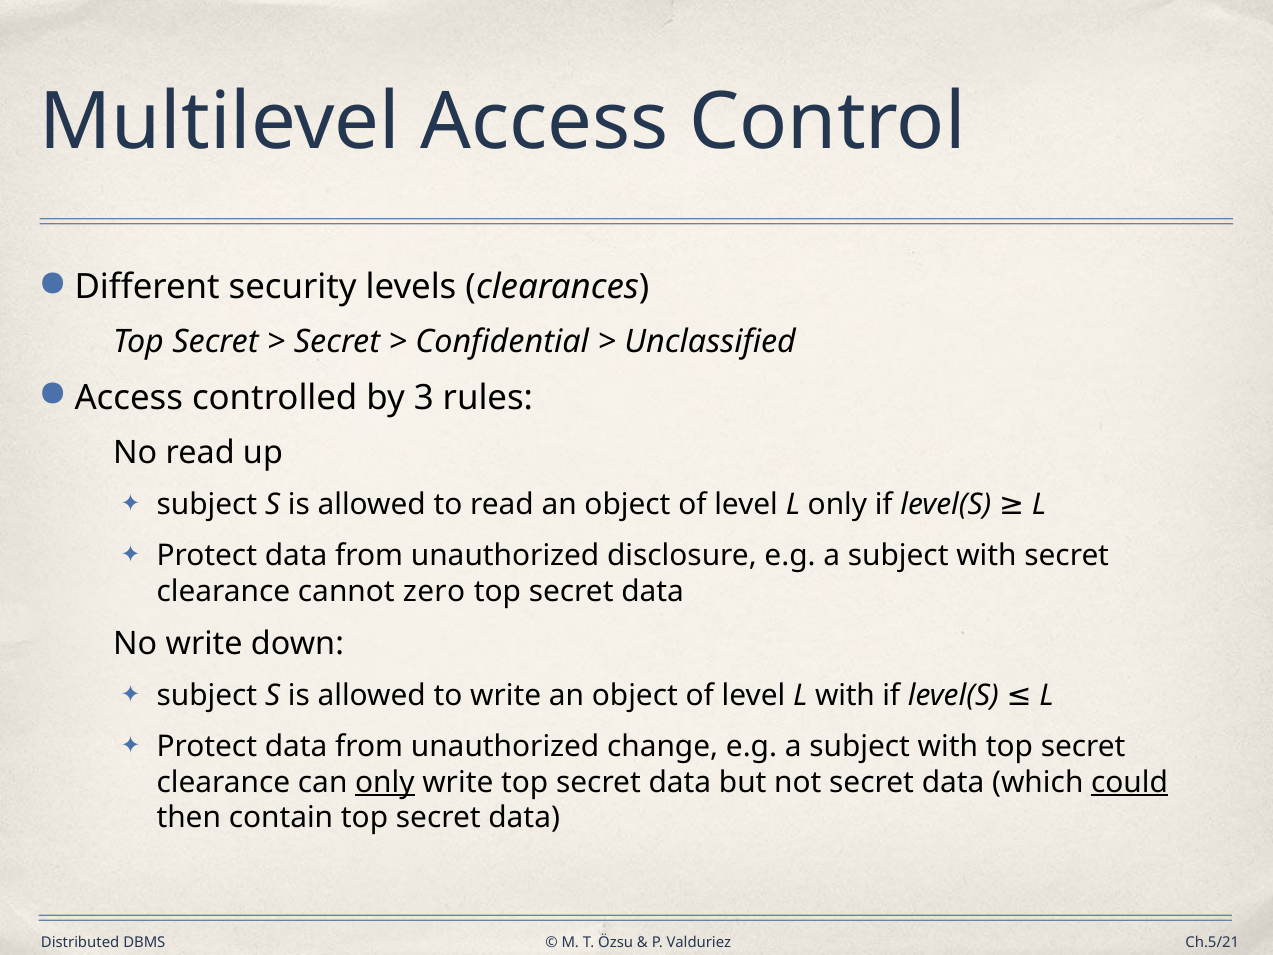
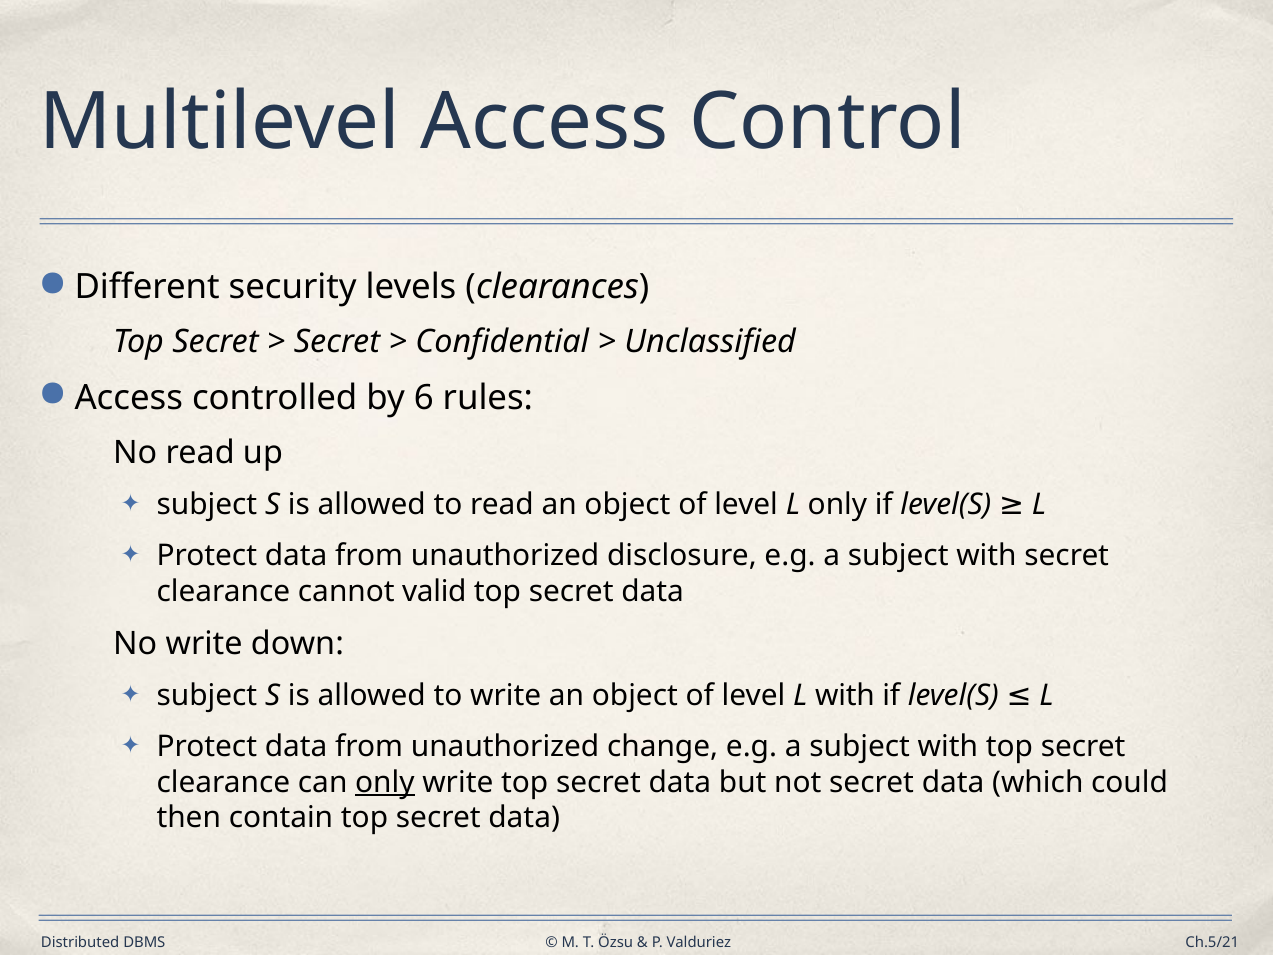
3: 3 -> 6 (424, 398)
zero: zero -> valid (434, 591)
could underline: present -> none (1130, 782)
